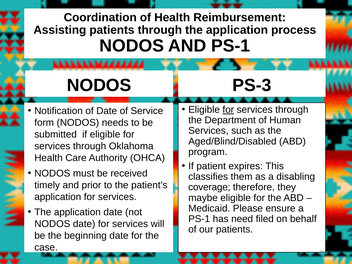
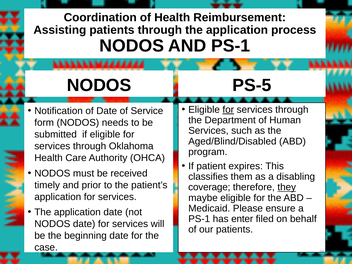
PS-3: PS-3 -> PS-5 (252, 85)
they underline: none -> present (287, 187)
need: need -> enter (242, 219)
